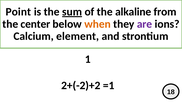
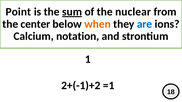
alkaline: alkaline -> nuclear (133, 12)
are colour: purple -> blue (145, 24)
element: element -> notation (78, 36)
2+(-2)+2: 2+(-2)+2 -> 2+(-1)+2 (81, 86)
